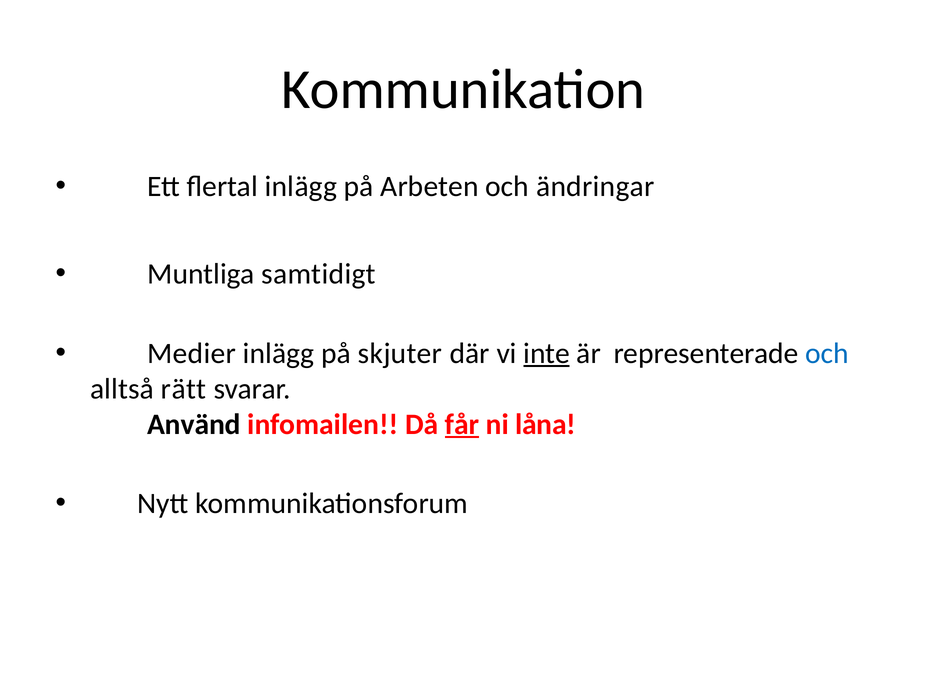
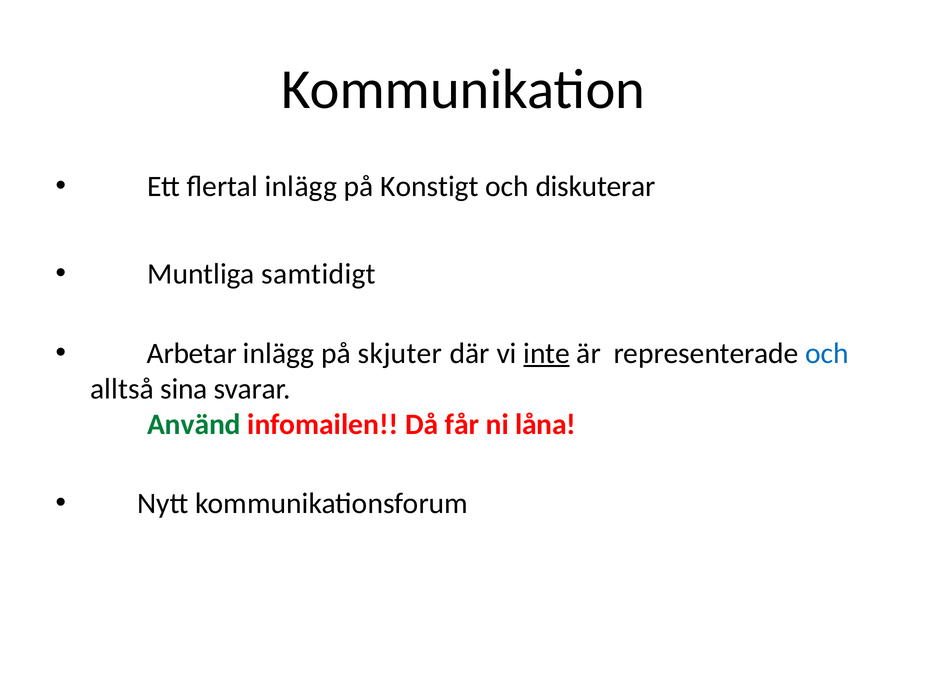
Arbeten: Arbeten -> Konstigt (430, 187)
ändringar: ändringar -> diskuterar (596, 187)
Medier: Medier -> Arbetar (192, 353)
rätt: rätt -> sina (184, 389)
Använd colour: black -> green (194, 424)
får underline: present -> none (462, 424)
